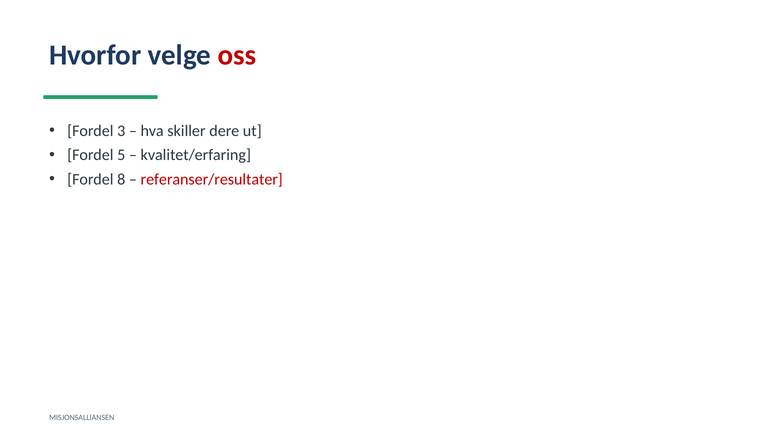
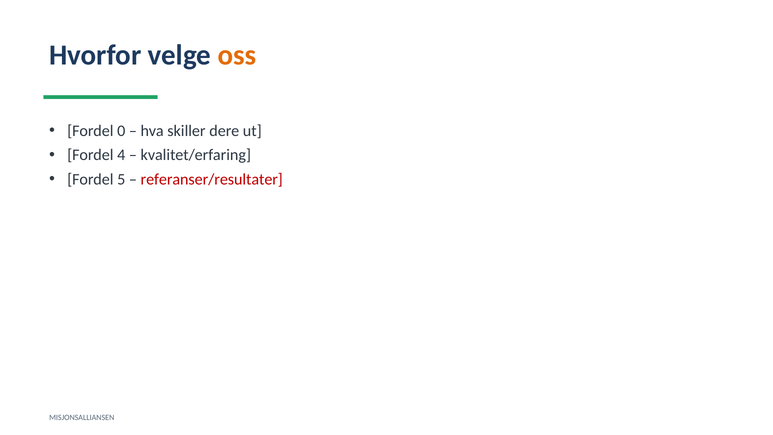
oss colour: red -> orange (237, 55)
3: 3 -> 0 (121, 131)
5: 5 -> 4 (121, 155)
8: 8 -> 5 (121, 179)
